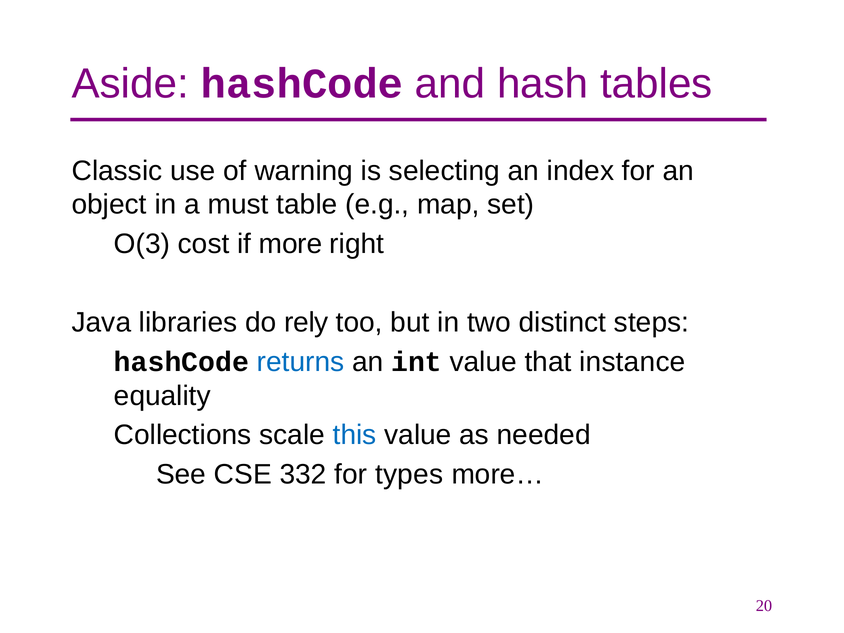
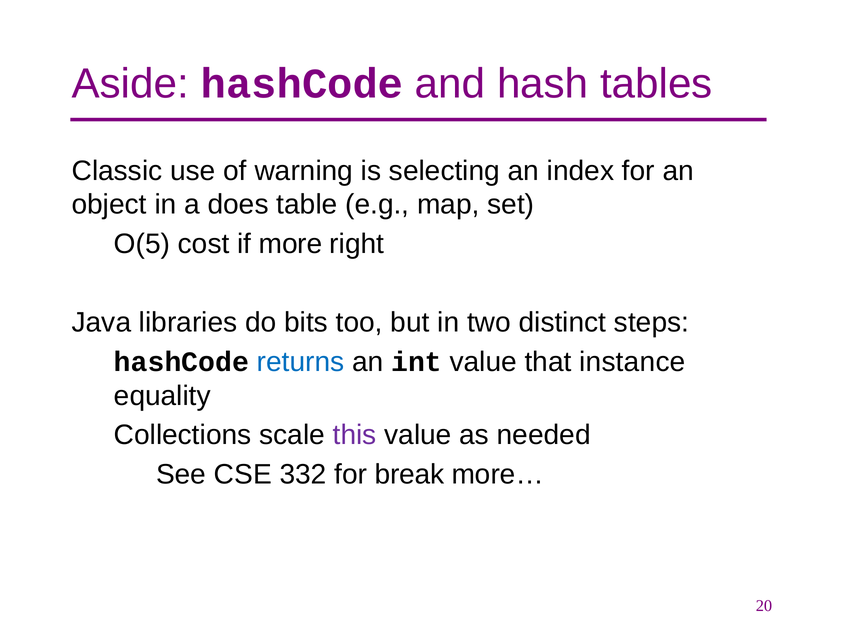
must: must -> does (238, 205)
O(3: O(3 -> O(5 (142, 244)
rely: rely -> bits (306, 323)
this colour: blue -> purple (355, 435)
types: types -> break (409, 475)
